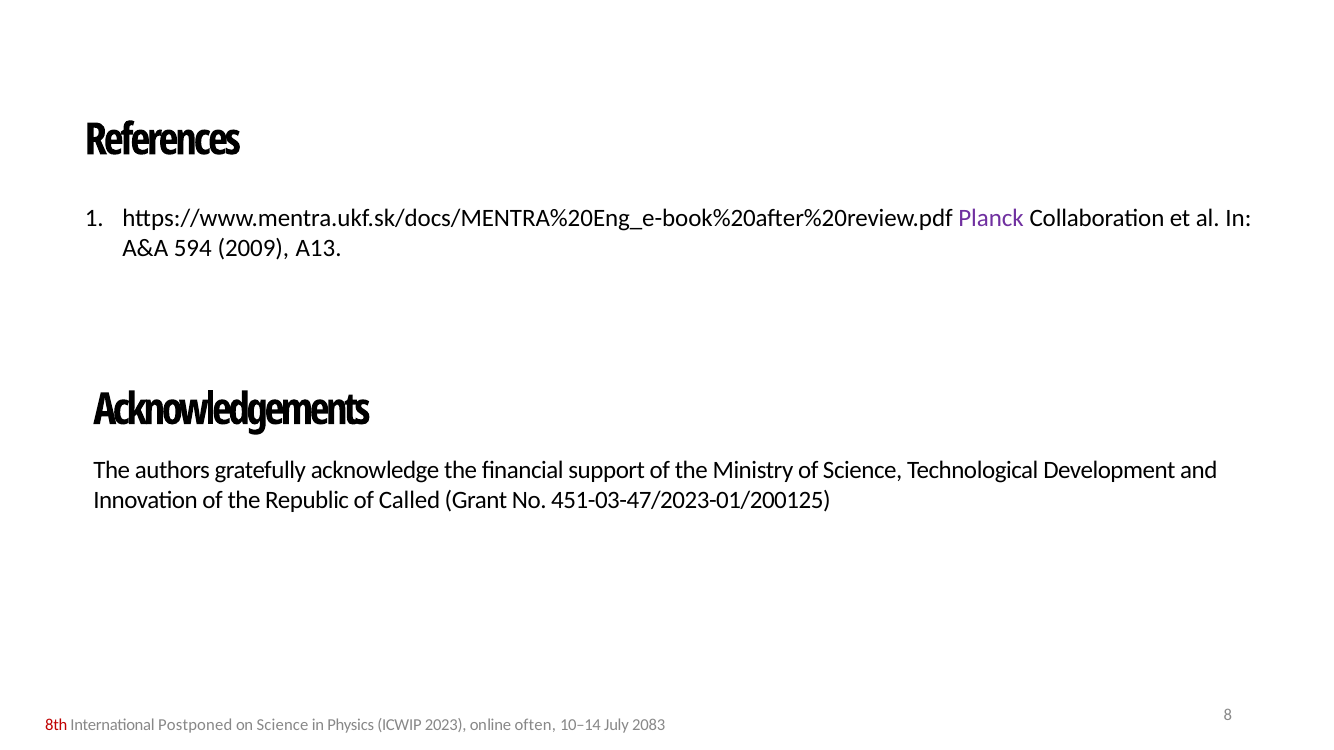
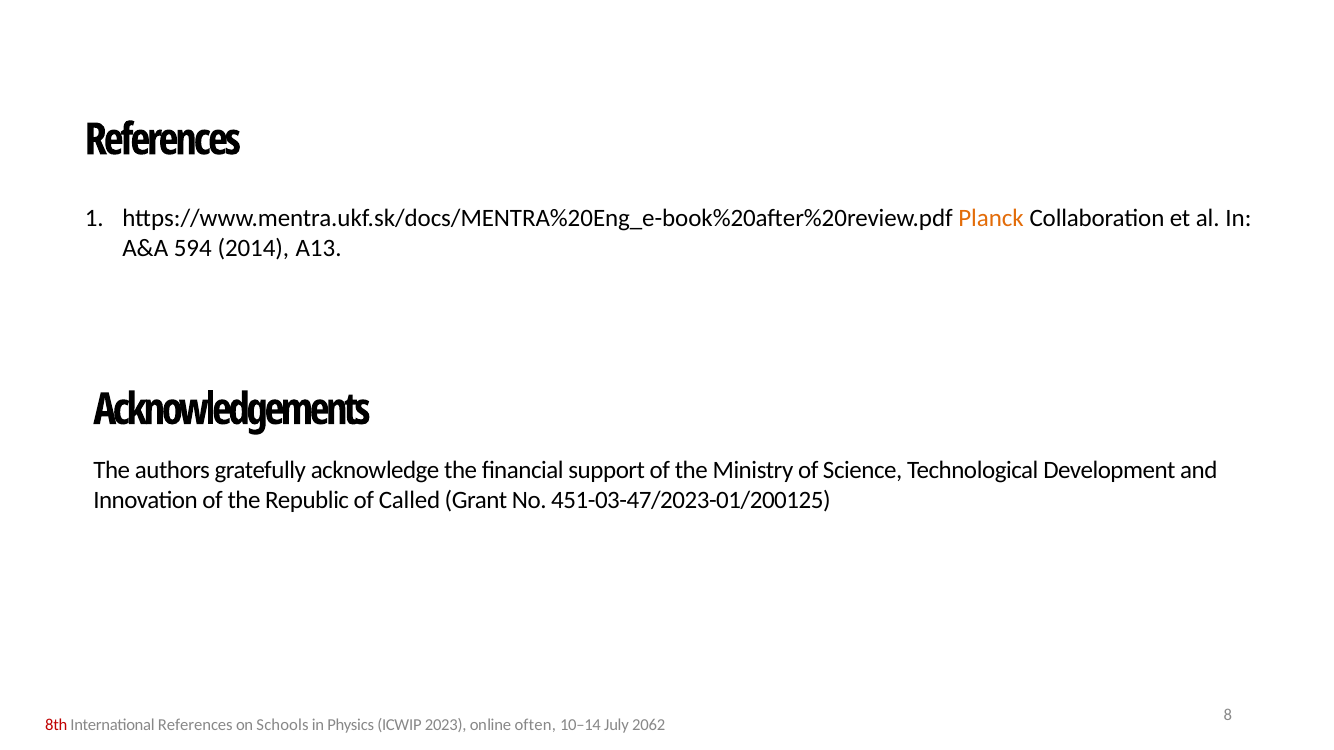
Planck colour: purple -> orange (991, 218)
2009: 2009 -> 2014 (253, 248)
International Postponed: Postponed -> References (195, 725)
on Science: Science -> Schools (283, 725)
2083: 2083 -> 2062 (649, 725)
